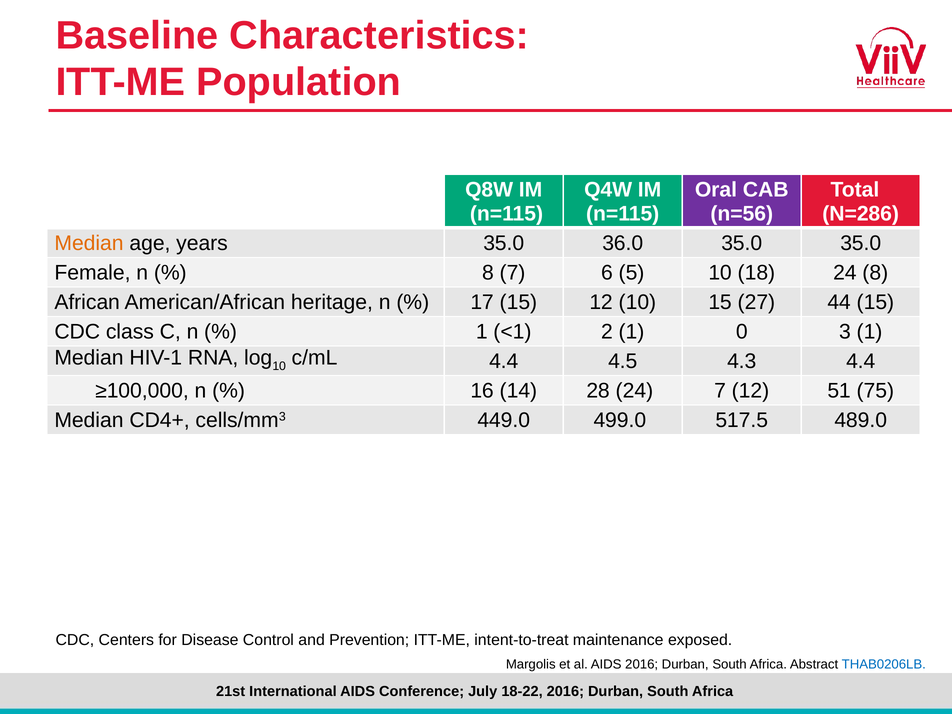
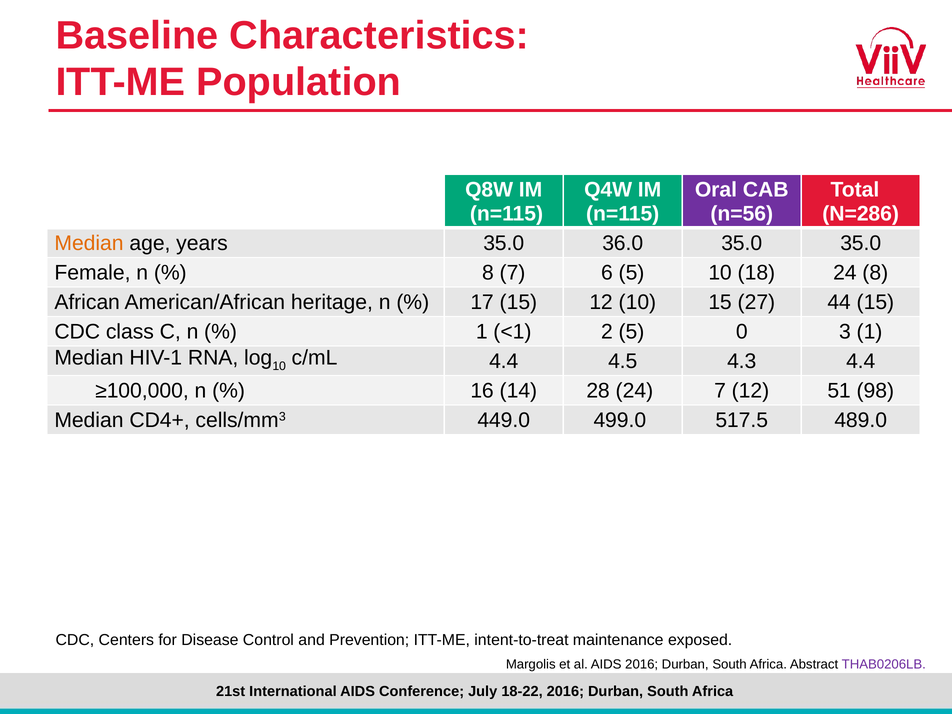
2 1: 1 -> 5 (631, 332)
75: 75 -> 98 (875, 391)
THAB0206LB colour: blue -> purple (884, 664)
